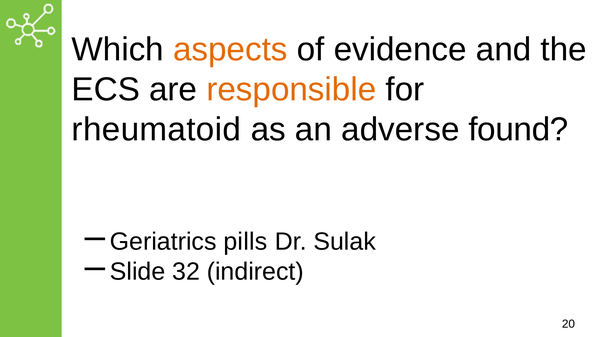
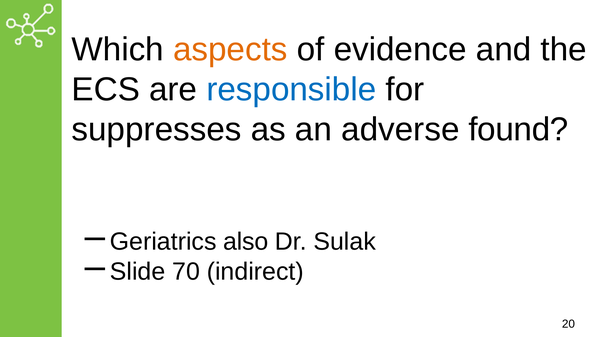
responsible colour: orange -> blue (291, 90)
rheumatoid: rheumatoid -> suppresses (157, 130)
pills: pills -> also (246, 242)
32: 32 -> 70 (186, 272)
